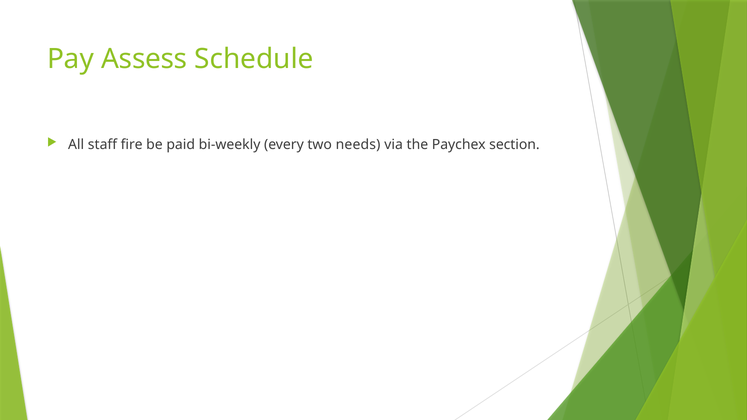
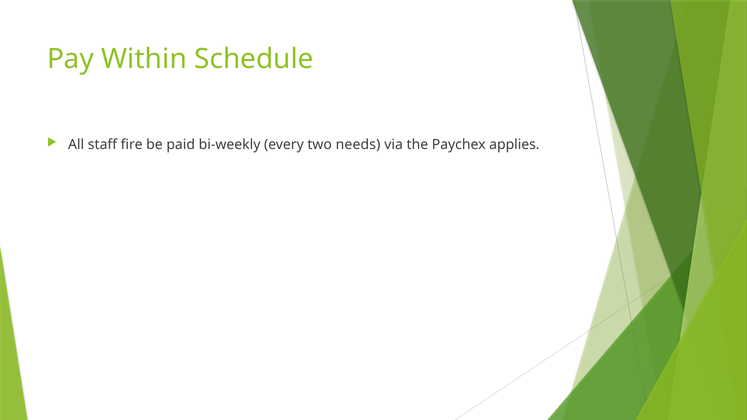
Assess: Assess -> Within (144, 59)
section: section -> applies (514, 145)
